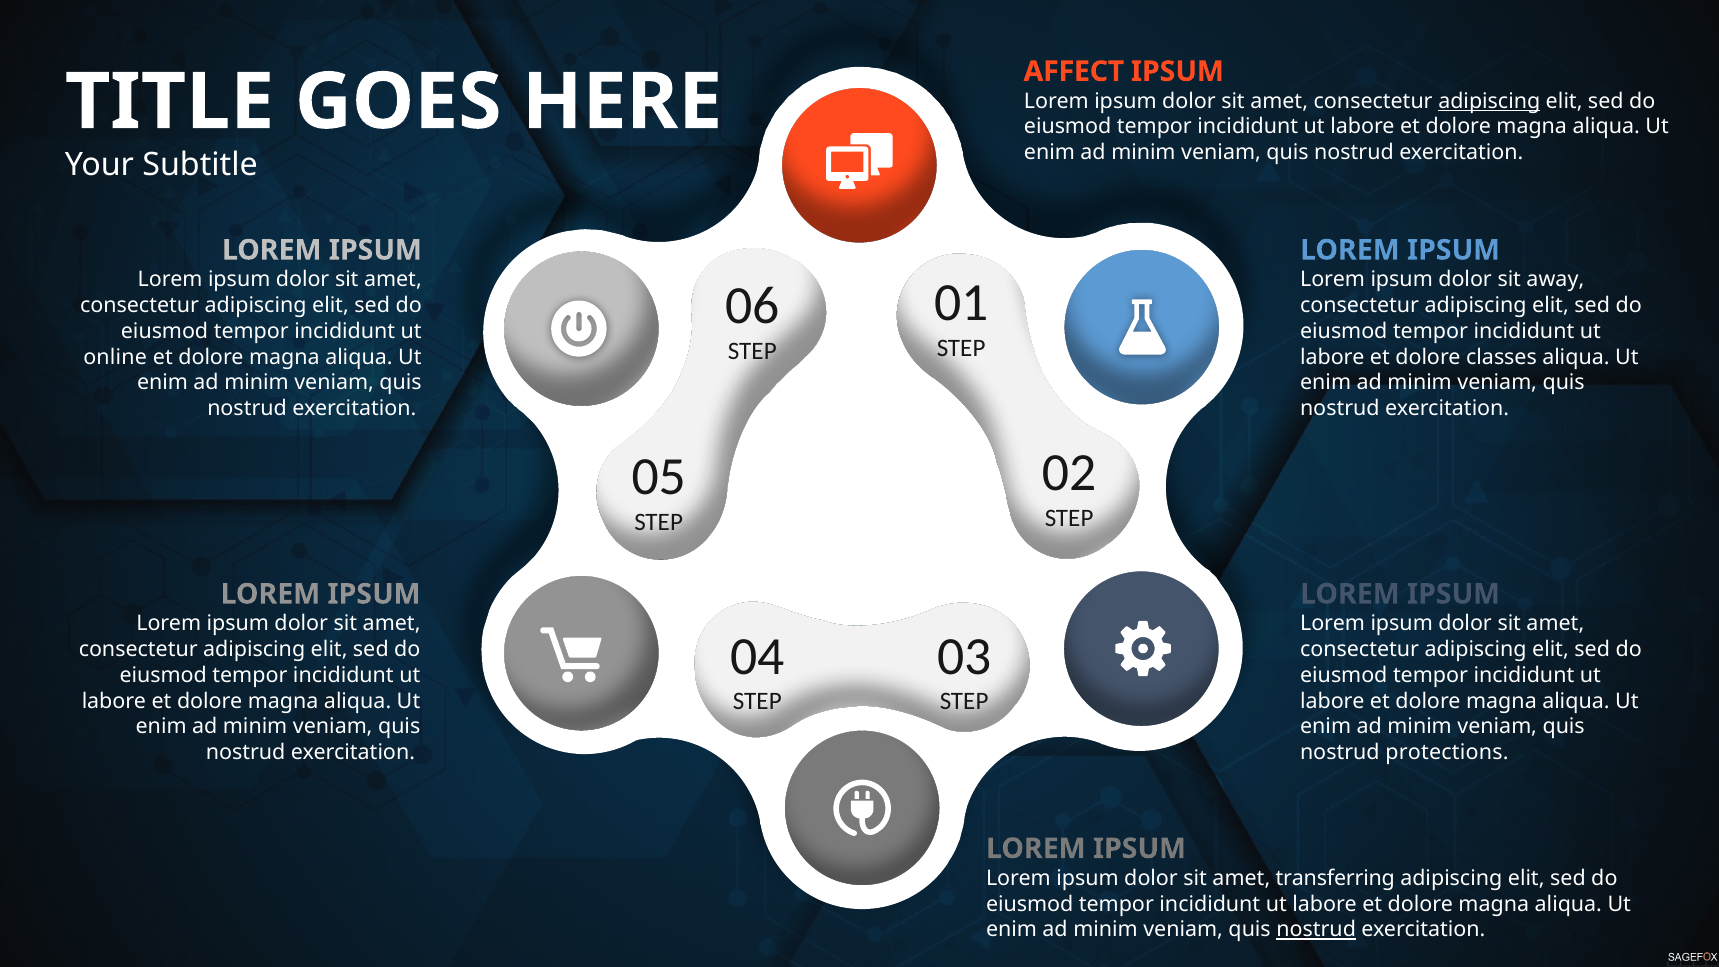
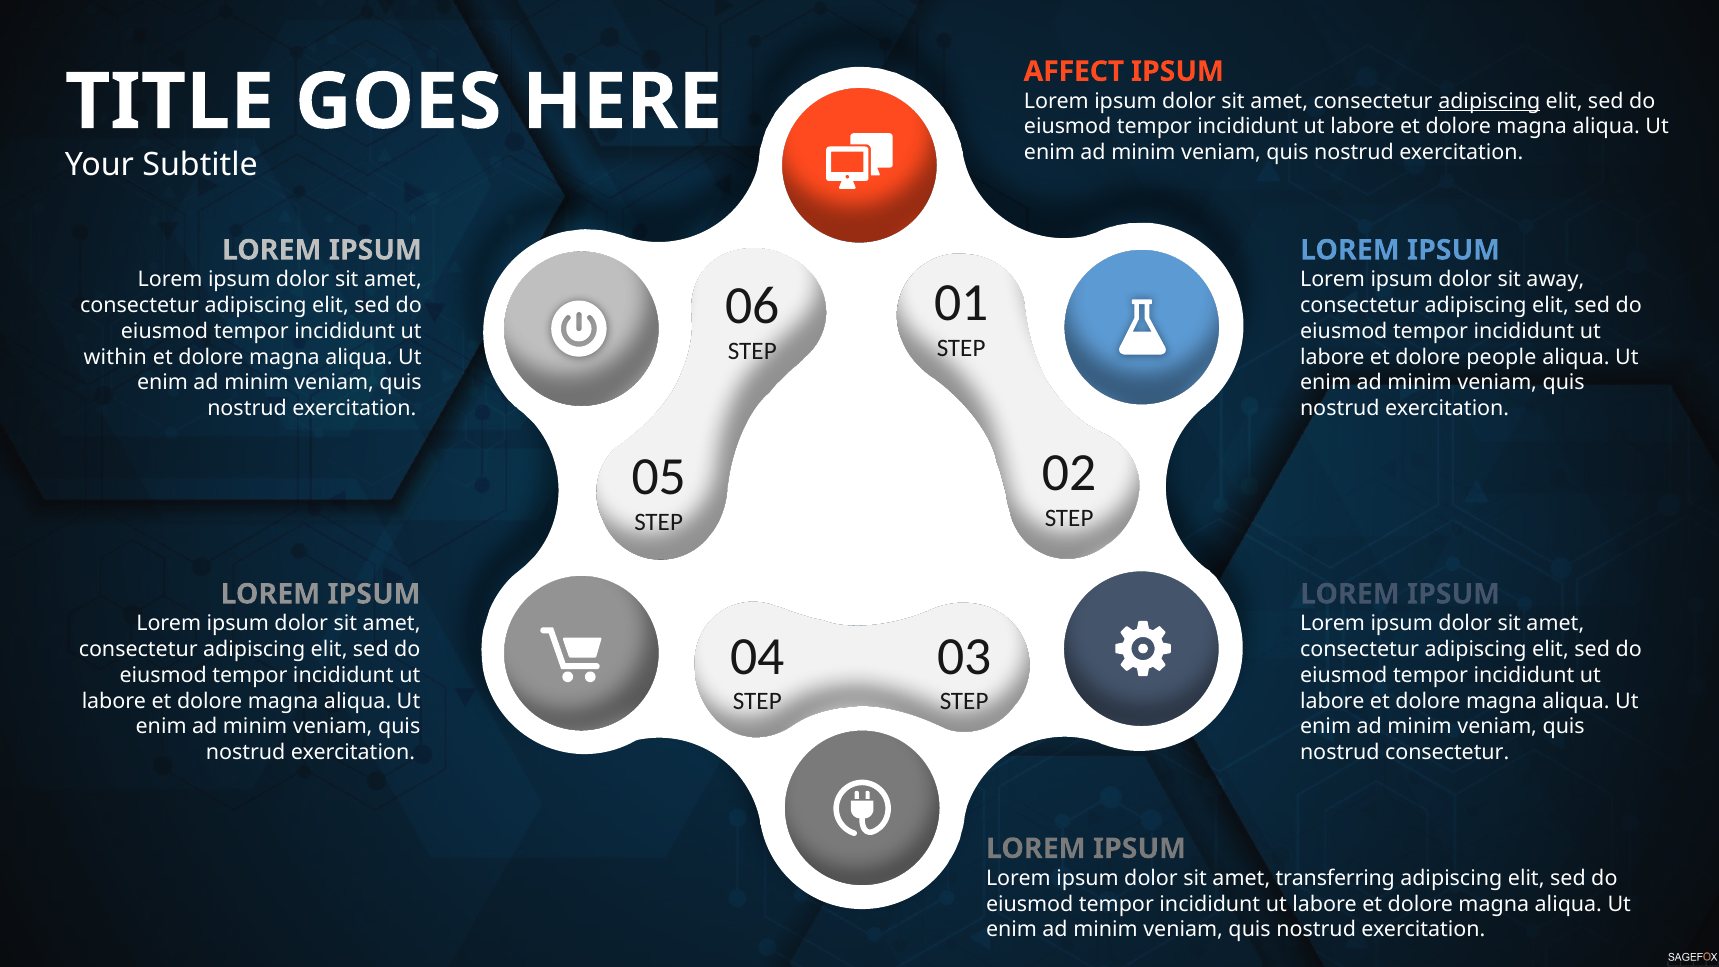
online: online -> within (115, 357)
classes: classes -> people (1501, 357)
nostrud protections: protections -> consectetur (1447, 753)
nostrud underline: present -> none (1316, 930)
